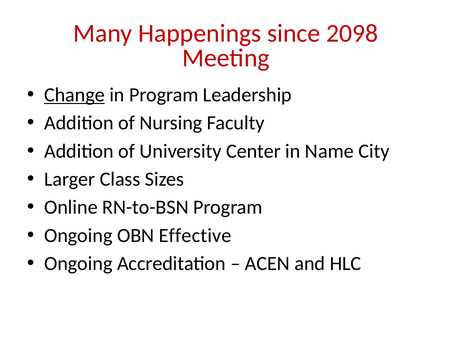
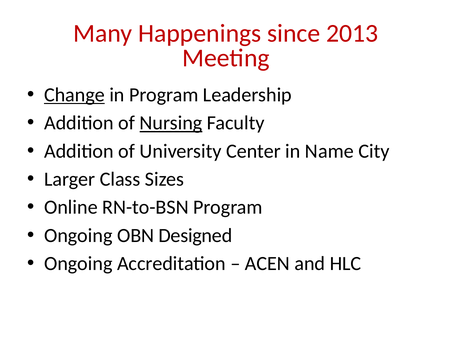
2098: 2098 -> 2013 (352, 33)
Nursing underline: none -> present (171, 123)
Effective: Effective -> Designed (195, 235)
